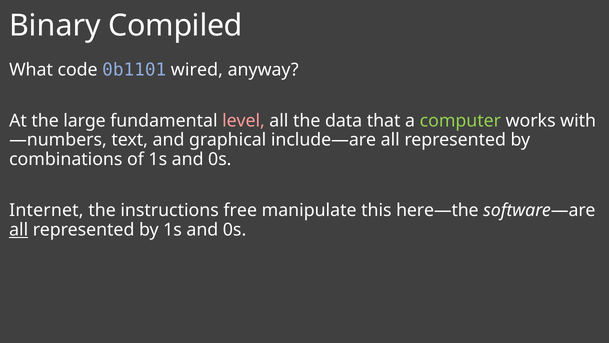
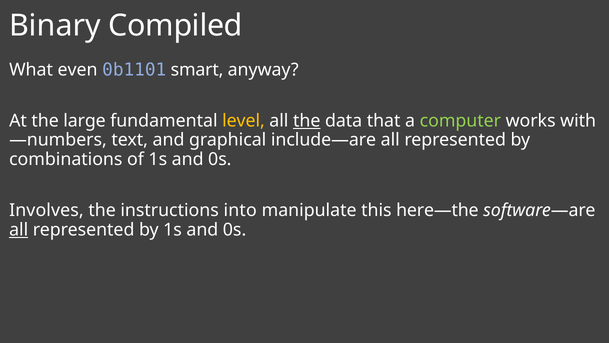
code: code -> even (78, 70)
wired: wired -> smart (197, 70)
level colour: pink -> yellow (243, 121)
the underline: none -> present (307, 121)
Internet: Internet -> Involves (46, 210)
free: free -> into (240, 210)
